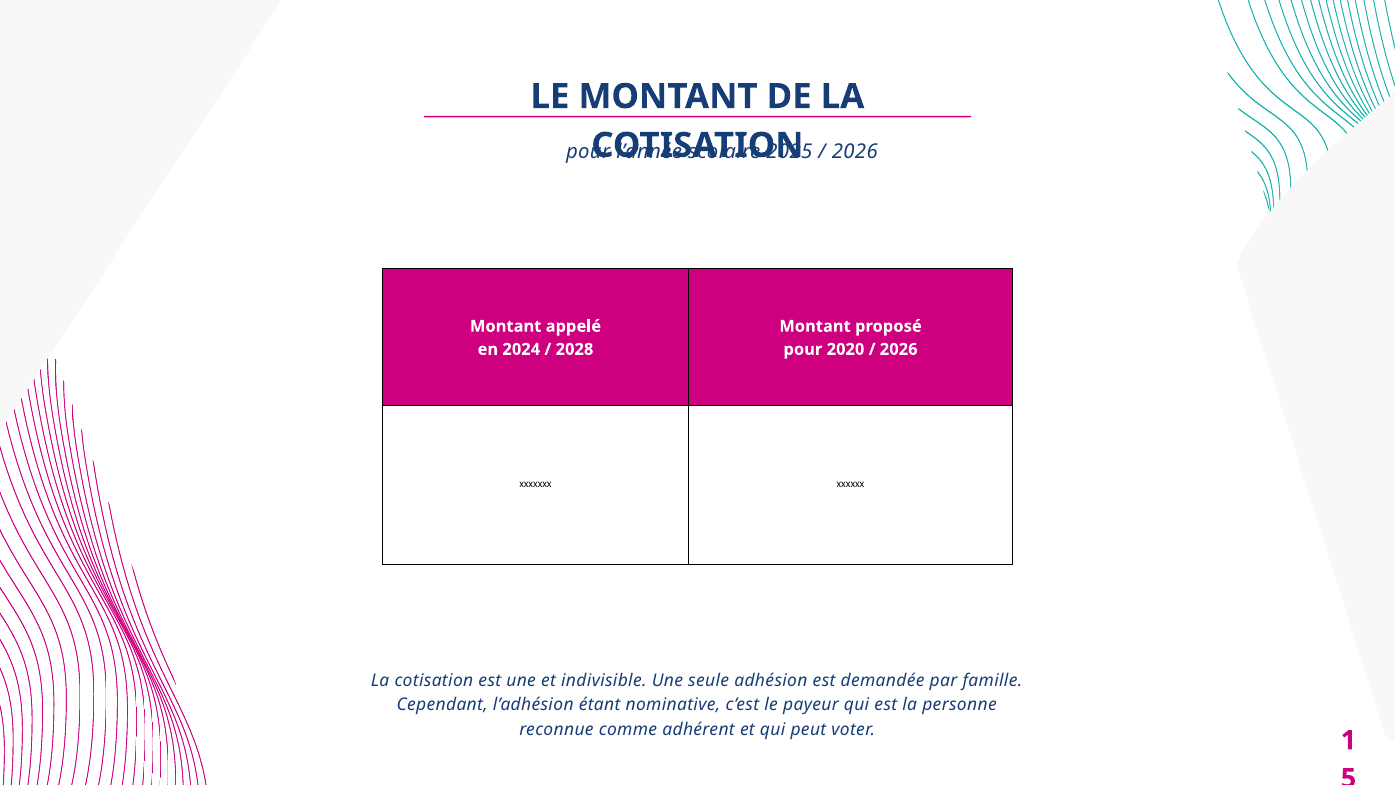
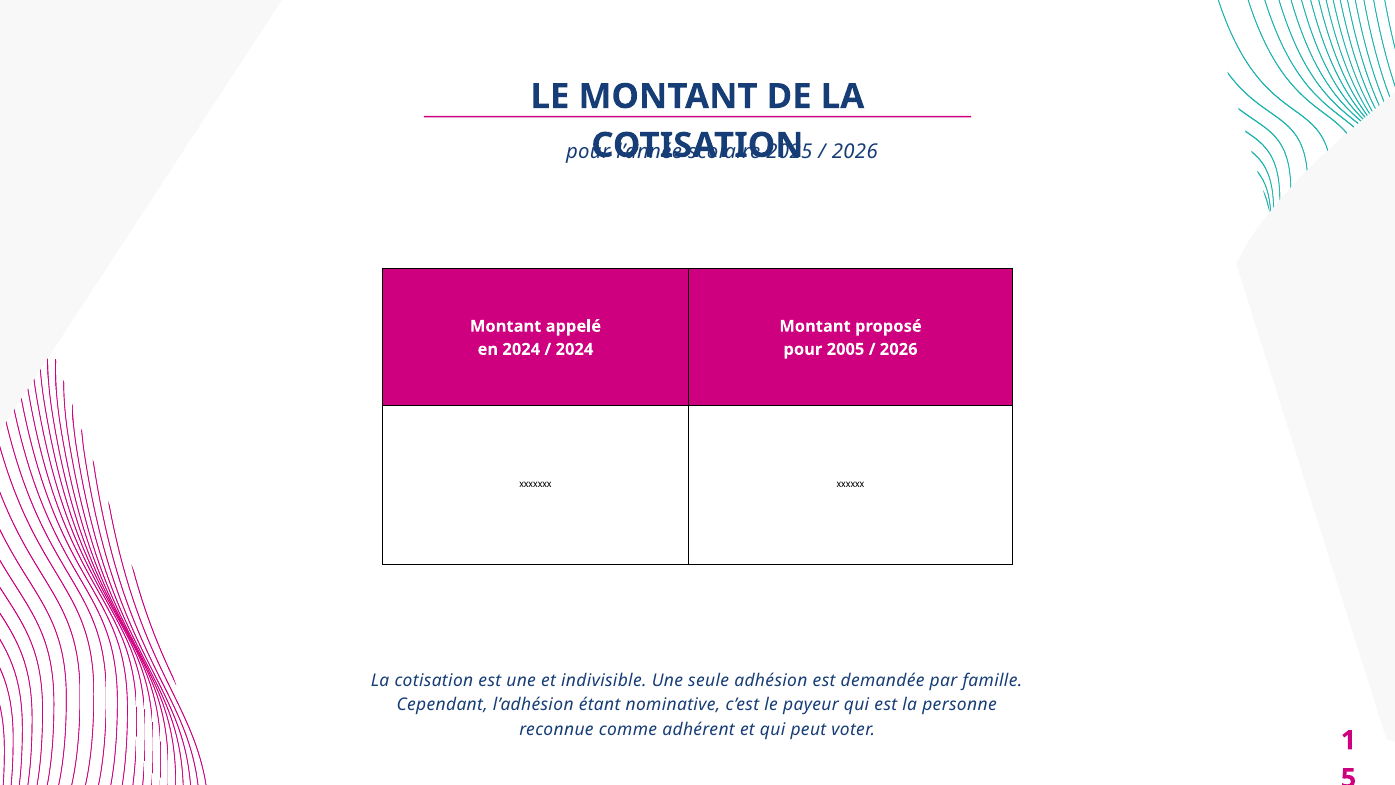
2028: 2028 -> 2024 (574, 349)
2020: 2020 -> 2005 (846, 349)
